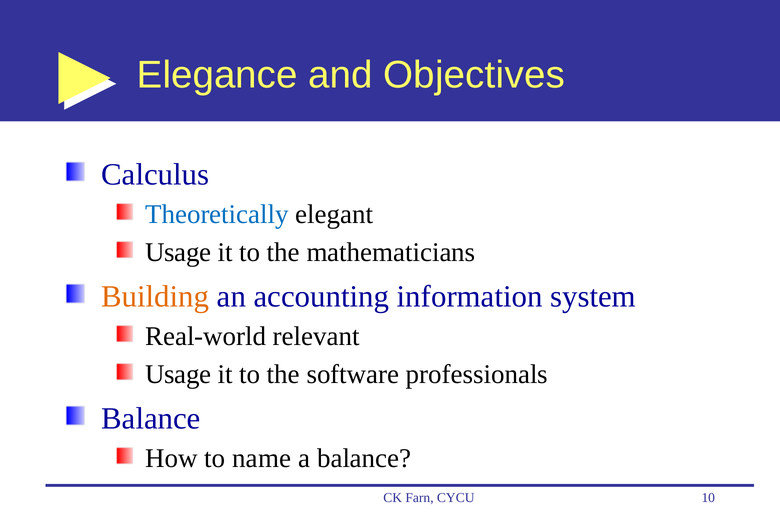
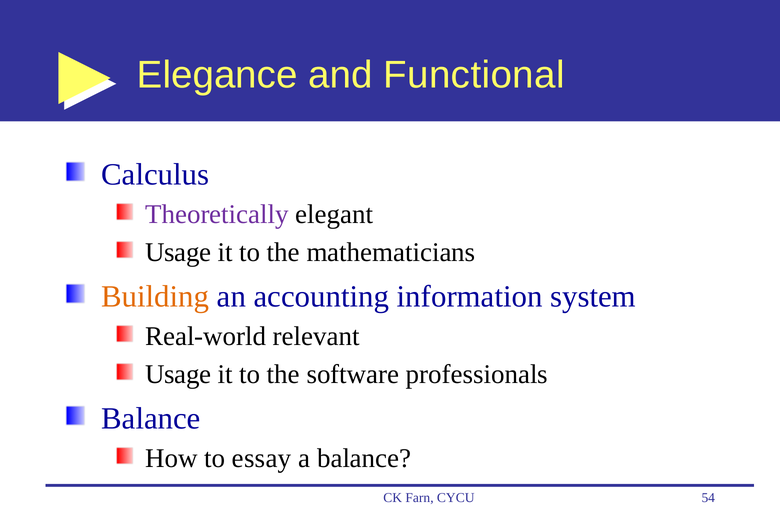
Objectives: Objectives -> Functional (474, 75)
Theoretically colour: blue -> purple (217, 214)
name: name -> essay (262, 458)
10: 10 -> 54 (708, 498)
